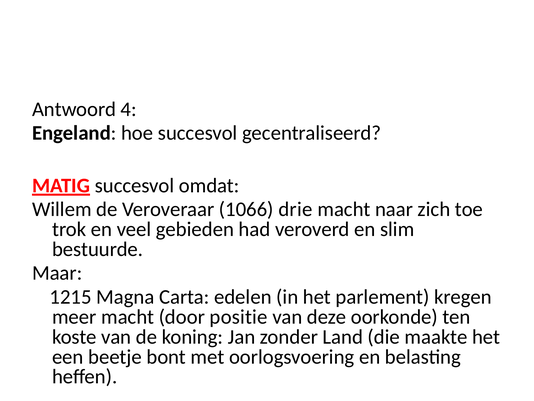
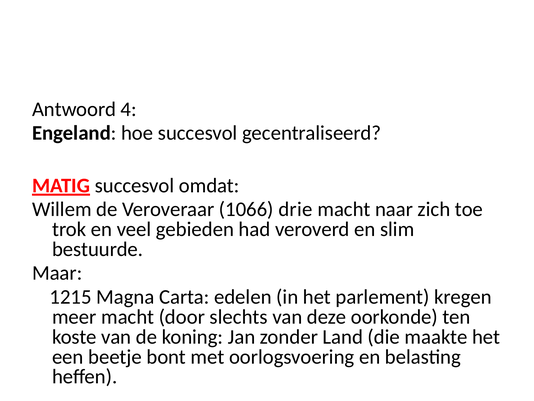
positie: positie -> slechts (239, 316)
